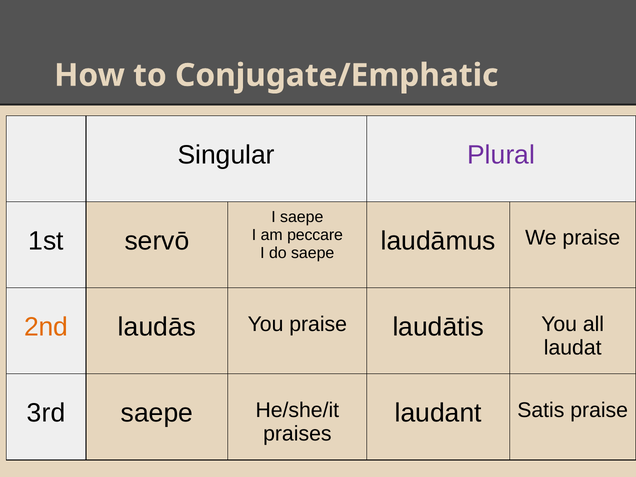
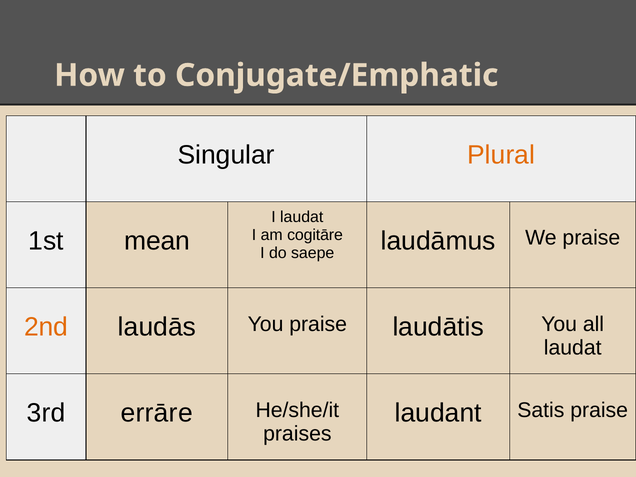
Plural colour: purple -> orange (501, 155)
I saepe: saepe -> laudat (302, 217)
peccare: peccare -> cogitāre (315, 235)
servō: servō -> mean (157, 241)
3rd saepe: saepe -> errāre (157, 413)
